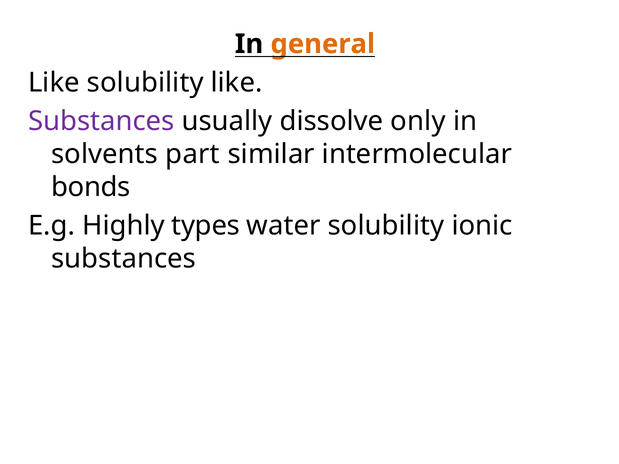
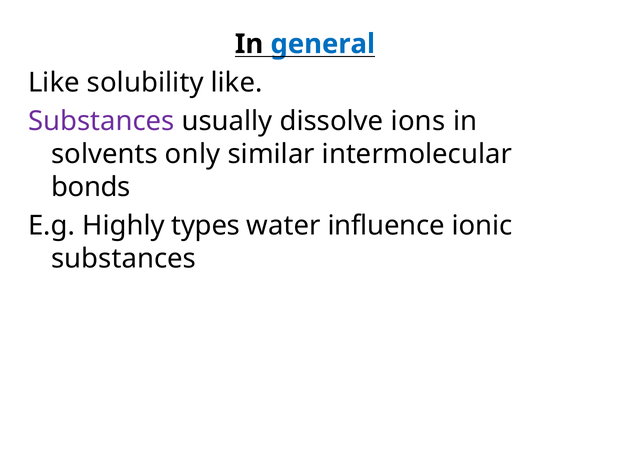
general colour: orange -> blue (323, 44)
only: only -> ions (418, 121)
part: part -> only (193, 154)
water solubility: solubility -> influence (386, 226)
